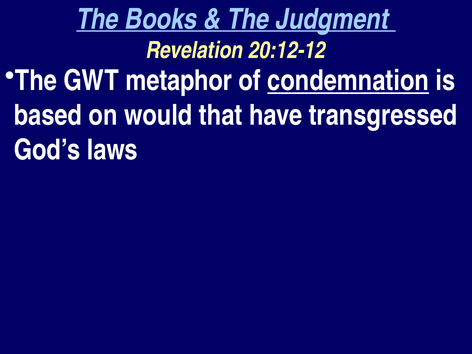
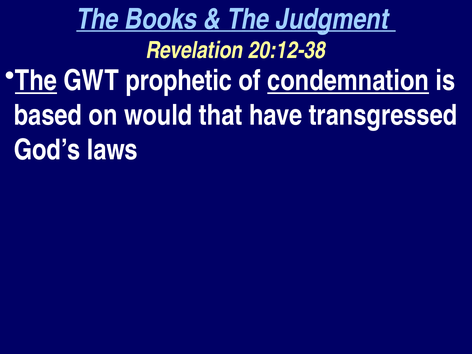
20:12-12: 20:12-12 -> 20:12-38 (287, 50)
The underline: none -> present (36, 81)
metaphor: metaphor -> prophetic (179, 81)
